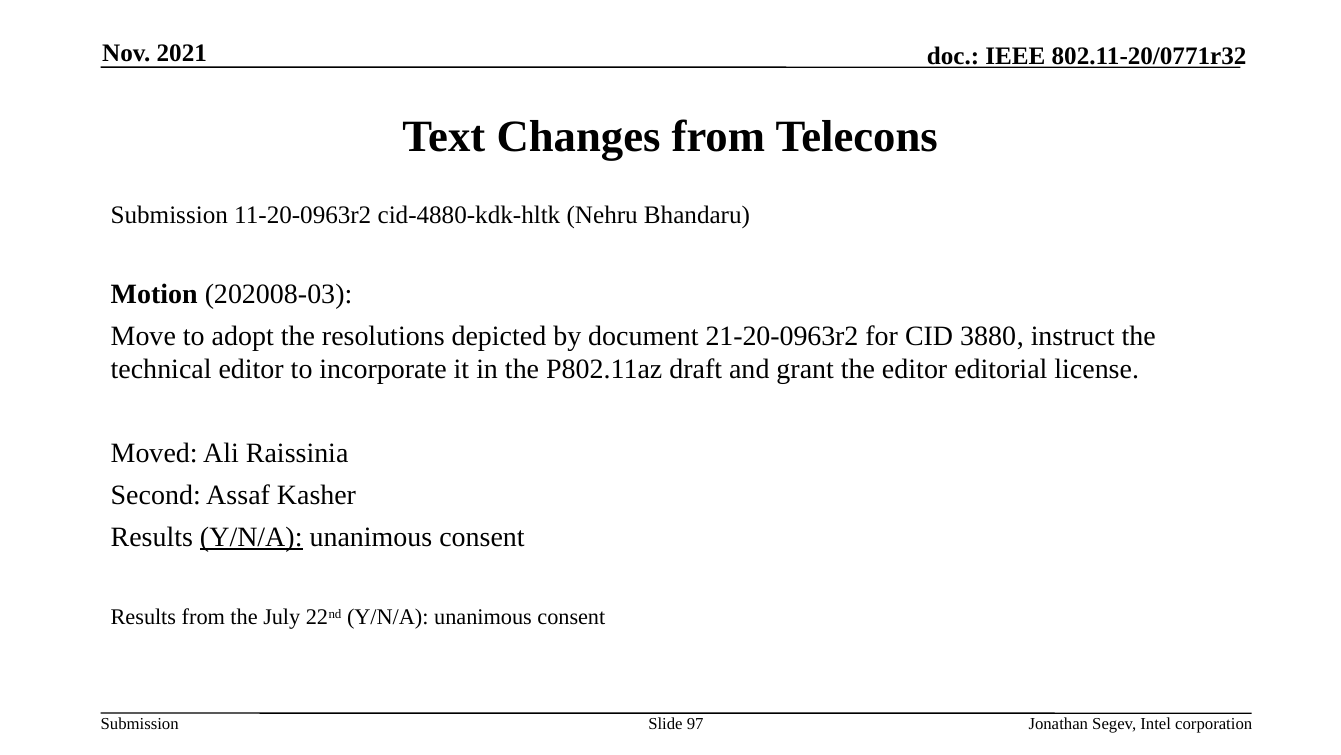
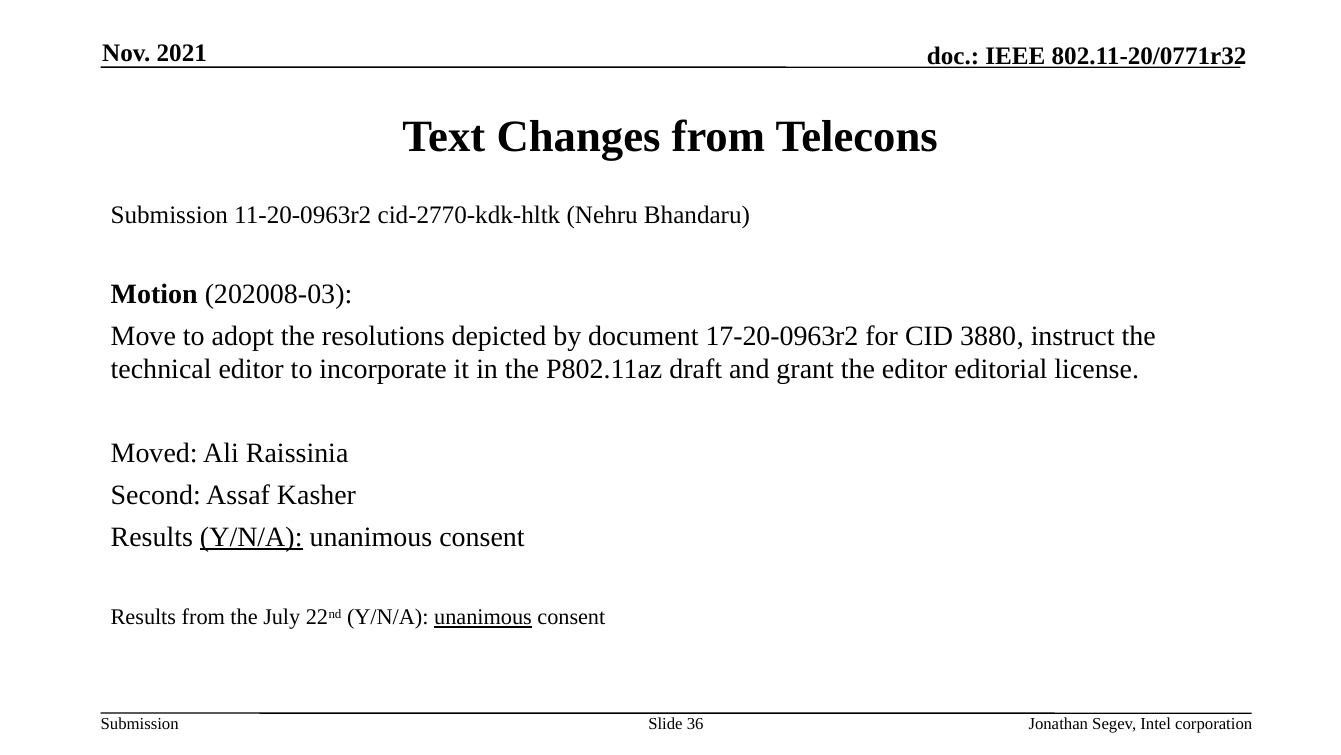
cid-4880-kdk-hltk: cid-4880-kdk-hltk -> cid-2770-kdk-hltk (469, 215)
21-20-0963r2: 21-20-0963r2 -> 17-20-0963r2 (782, 335)
unanimous underline: none -> present (483, 617)
97: 97 -> 36 (695, 723)
